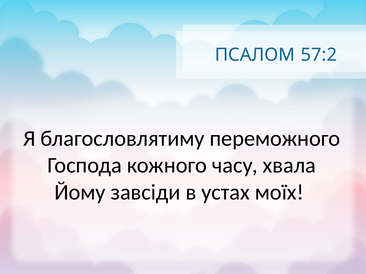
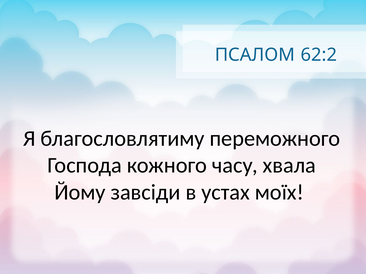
57:2: 57:2 -> 62:2 (319, 55)
